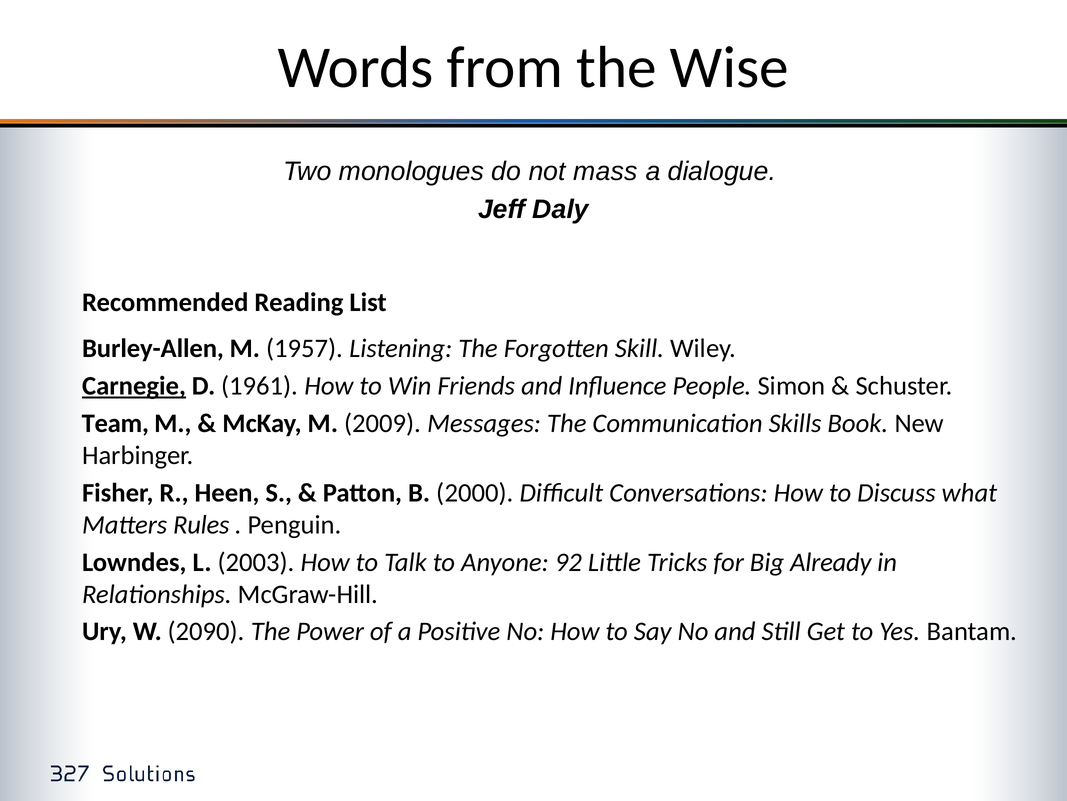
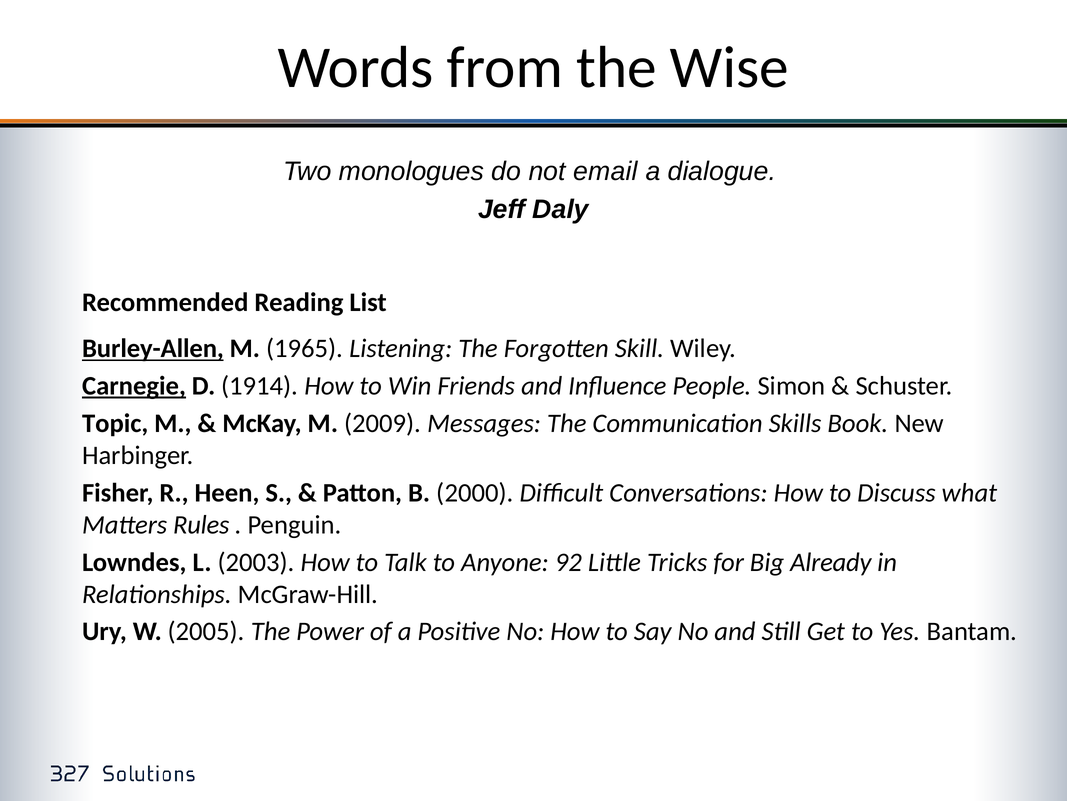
mass: mass -> email (605, 171)
Burley-Allen underline: none -> present (153, 348)
1957: 1957 -> 1965 (305, 348)
1961: 1961 -> 1914 (260, 386)
Team: Team -> Topic (115, 423)
2090: 2090 -> 2005 (206, 631)
